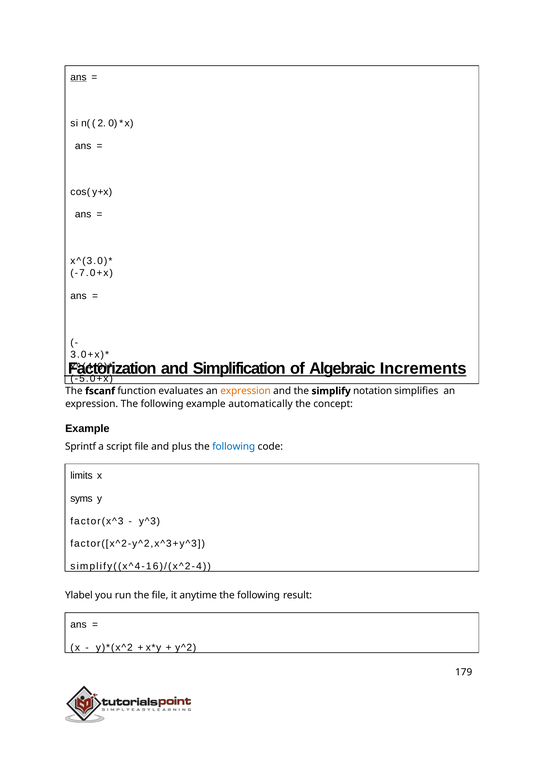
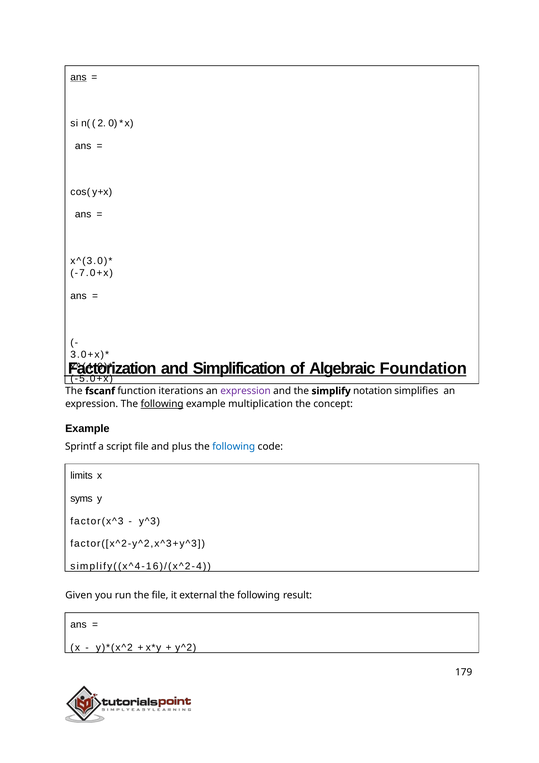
Increments: Increments -> Foundation (423, 368)
evaluates: evaluates -> iterations (181, 391)
expression colour: orange -> purple (246, 391)
following underline: none -> present (162, 404)
automatically: automatically -> multiplication (261, 404)
Ylabel: Ylabel -> Given (79, 595)
anytime: anytime -> external (198, 595)
